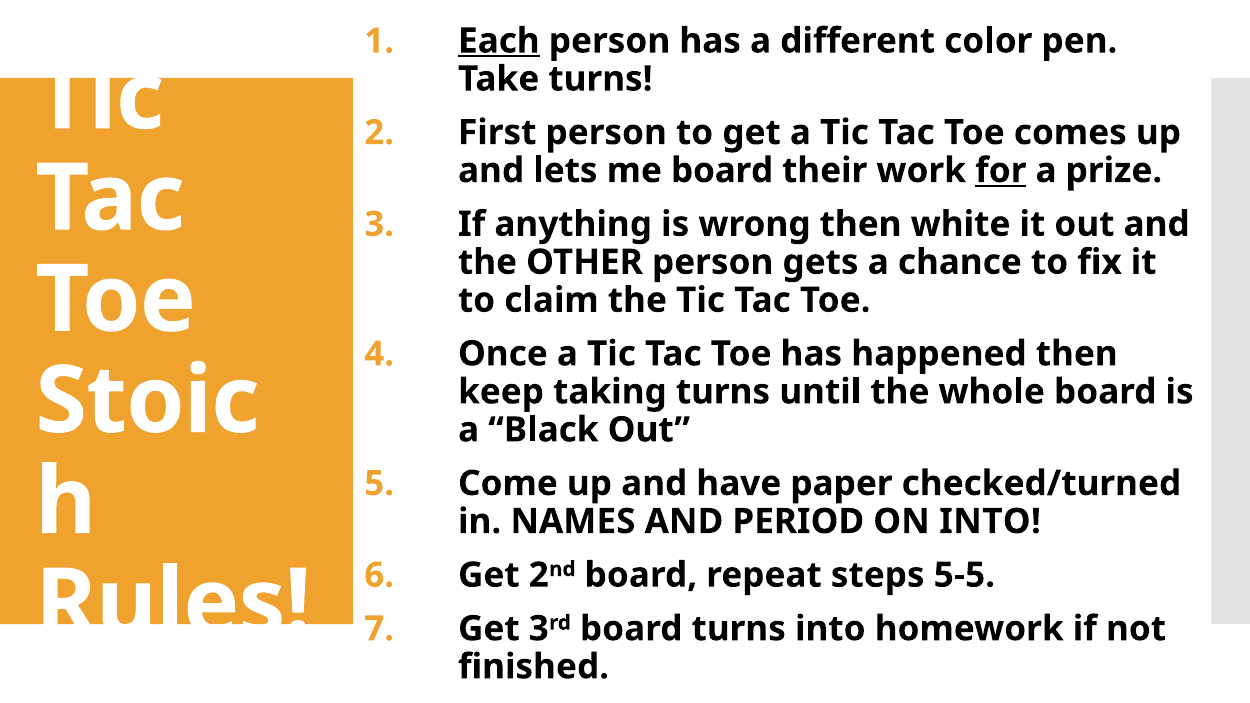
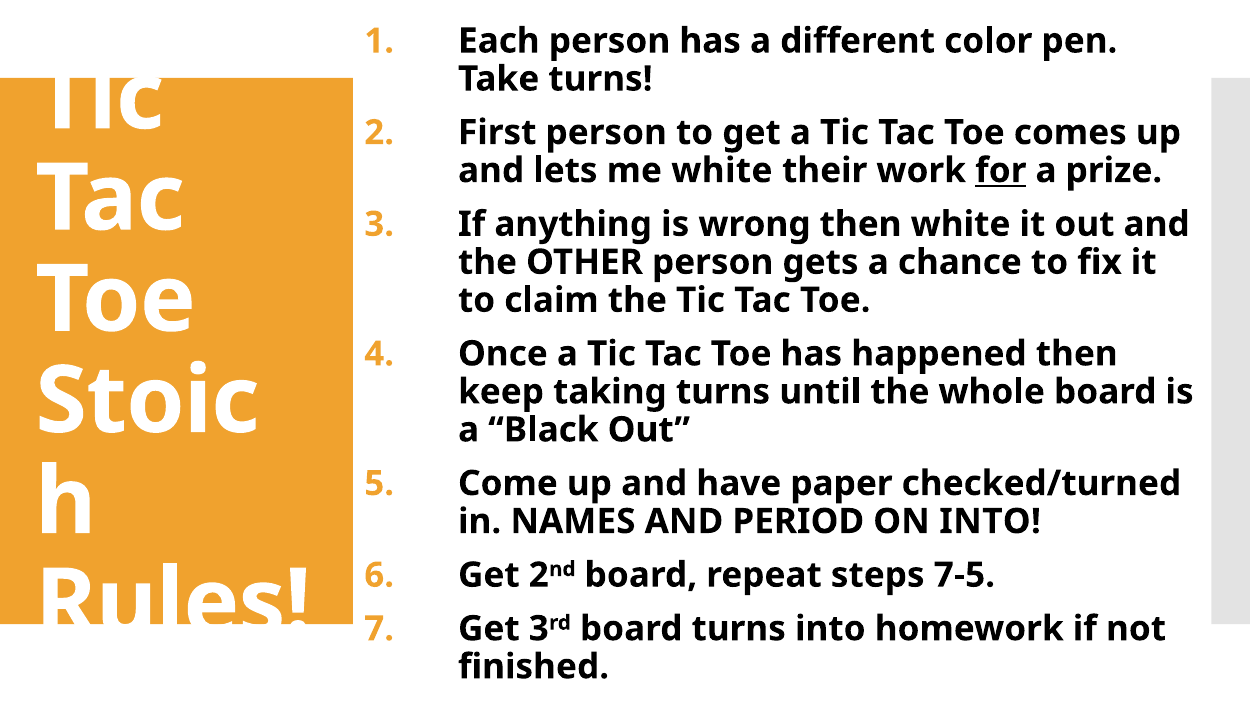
Each underline: present -> none (499, 41)
me board: board -> white (722, 171)
5-5: 5-5 -> 7-5 (964, 575)
